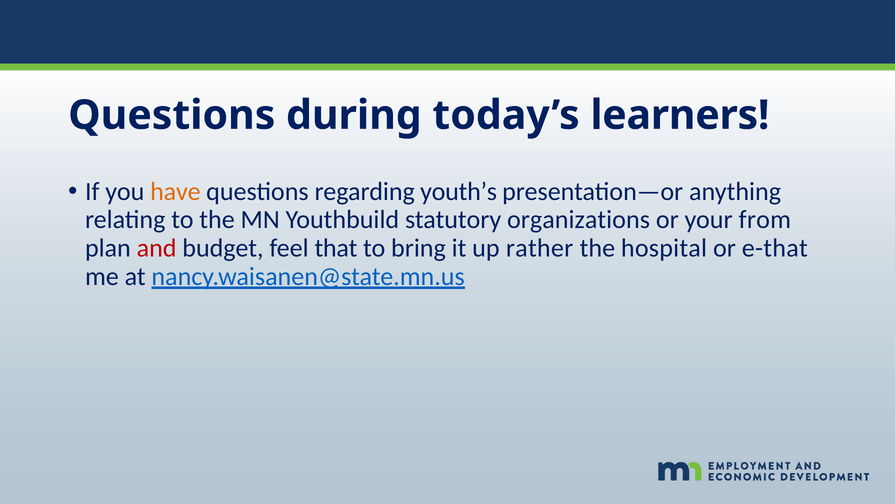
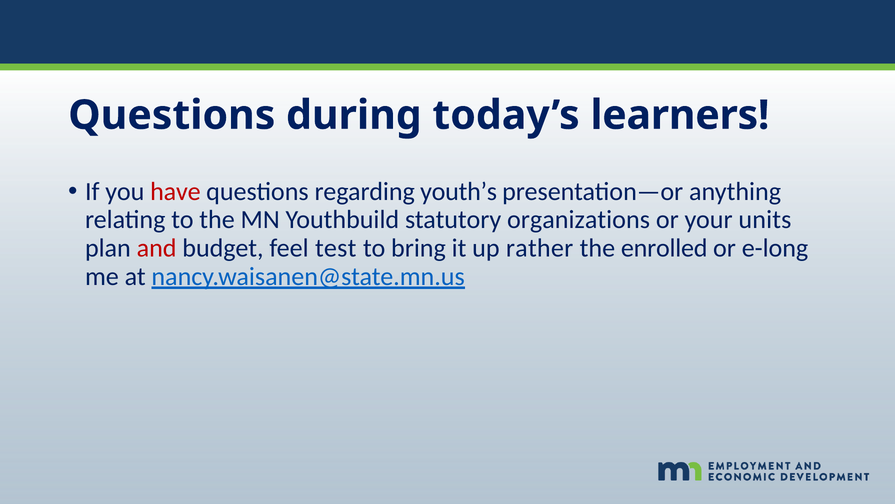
have colour: orange -> red (175, 191)
from: from -> units (765, 220)
that: that -> test (336, 248)
hospital: hospital -> enrolled (664, 248)
e-that: e-that -> e-long (775, 248)
